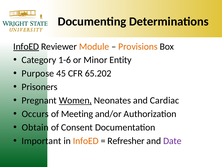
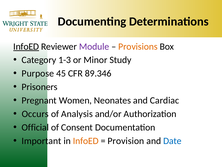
Module colour: orange -> purple (94, 46)
1-6: 1-6 -> 1-3 (65, 60)
Entity: Entity -> Study (120, 60)
65.202: 65.202 -> 89.346 (98, 73)
Women underline: present -> none (75, 100)
Meeting: Meeting -> Analysis (77, 114)
Obtain: Obtain -> Official (35, 127)
Refresher: Refresher -> Provision (126, 141)
Date colour: purple -> blue (172, 141)
